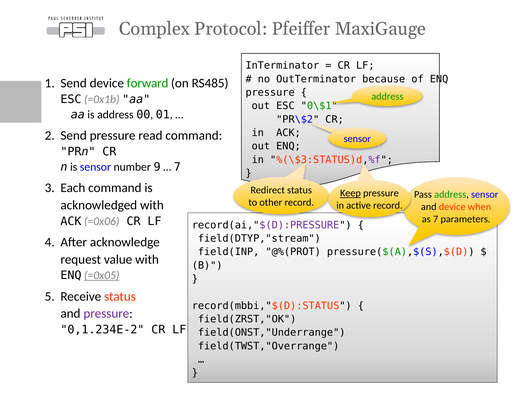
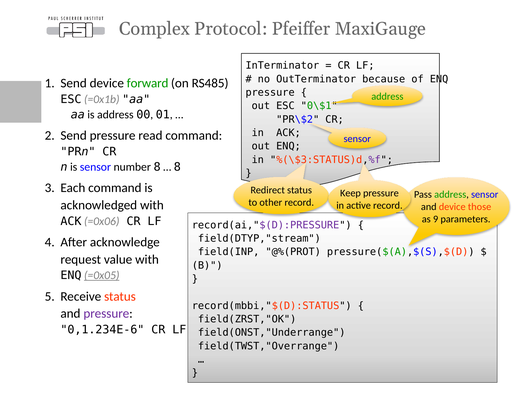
number 9: 9 -> 8 (157, 167)
7: 7 -> 8 (177, 167)
Keep underline: present -> none (350, 193)
when: when -> those (480, 207)
as 7: 7 -> 9 (436, 219)
0,1.234E-2: 0,1.234E-2 -> 0,1.234E-6 (102, 330)
